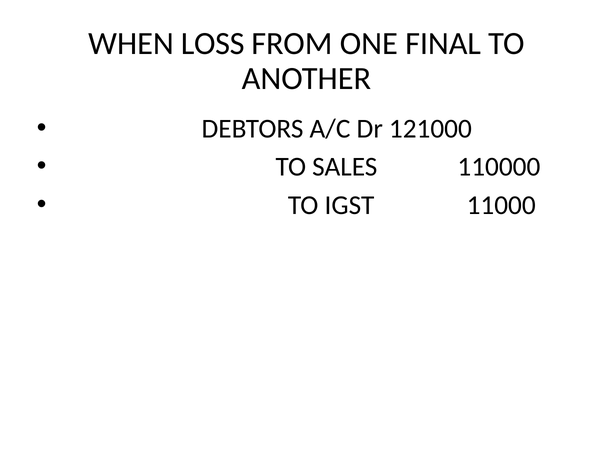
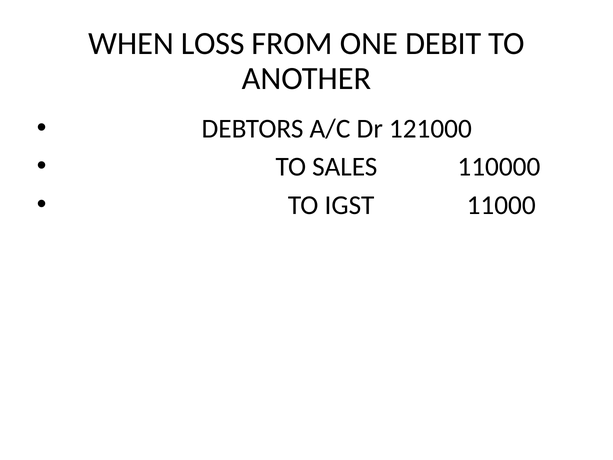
FINAL: FINAL -> DEBIT (443, 43)
